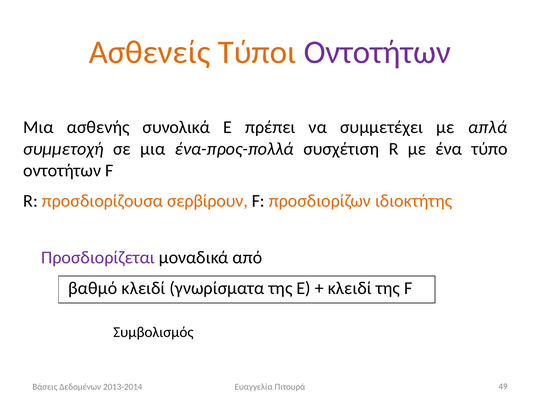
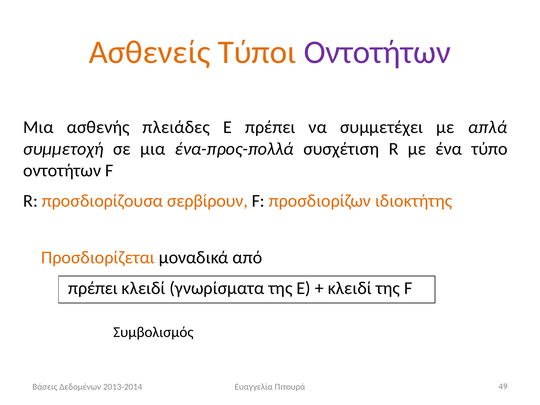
συνολικά: συνολικά -> πλειάδες (176, 127)
Προσδιορίζεται colour: purple -> orange (98, 258)
βαθμό: βαθμό -> πρέπει (93, 288)
